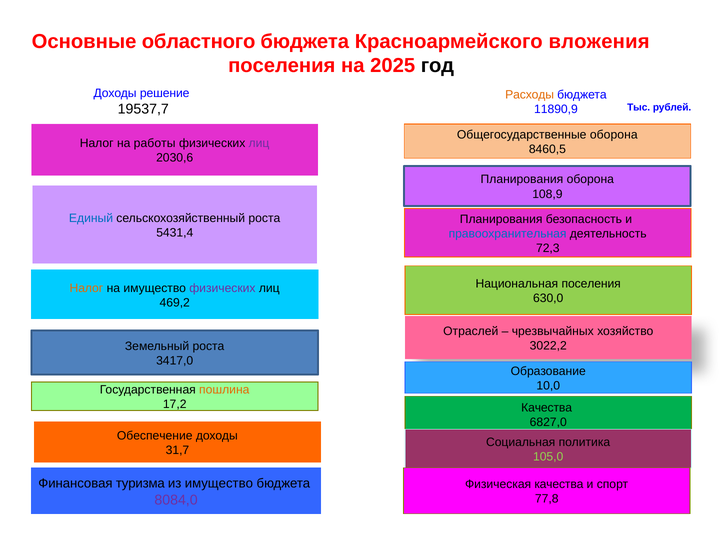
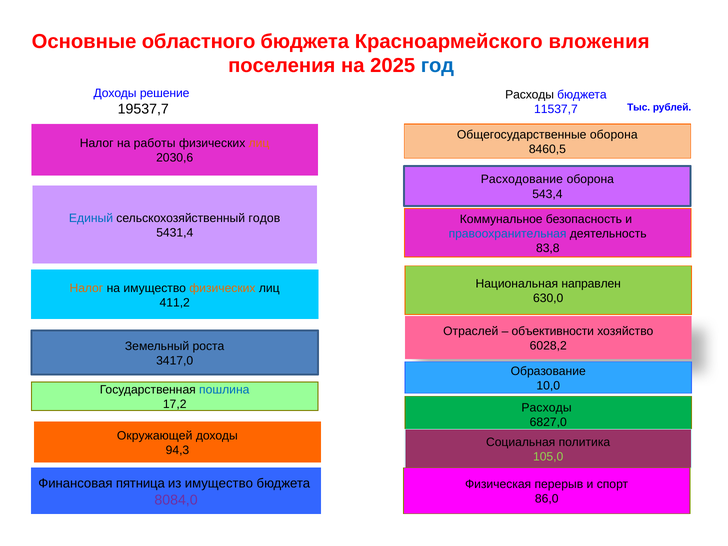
год colour: black -> blue (437, 66)
Расходы colour: orange -> black (530, 95)
11890,9: 11890,9 -> 11537,7 (556, 109)
лиц colour: purple -> orange (259, 143)
Планирования: Планирования -> Расходование (522, 179)
108,9: 108,9 -> 543,4 (547, 194)
сельскохозяйственный роста: роста -> годов (264, 218)
Планирования: Планирования -> Коммунальное (501, 219)
72,3: 72,3 -> 83,8 (548, 248)
Национальная поселения: поселения -> направлен (591, 284)
физических colour: purple -> orange (222, 288)
469,2: 469,2 -> 411,2 (175, 303)
чрезвычайных: чрезвычайных -> объективности (553, 331)
3022,2: 3022,2 -> 6028,2 (548, 346)
пошлина colour: orange -> blue (224, 390)
Качества: Качества -> Расходы (547, 408)
Обеспечение: Обеспечение -> Окружающей (155, 436)
31,7: 31,7 -> 94,3 (177, 450)
туризма: туризма -> пятница (140, 484)
Физическая качества: качества -> перерыв (559, 484)
77,8: 77,8 -> 86,0 (547, 499)
